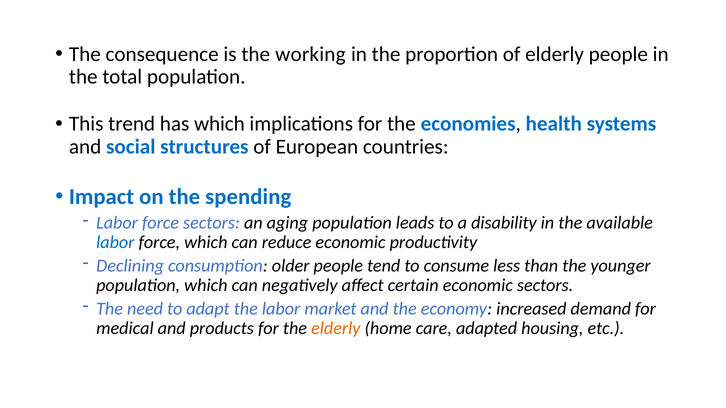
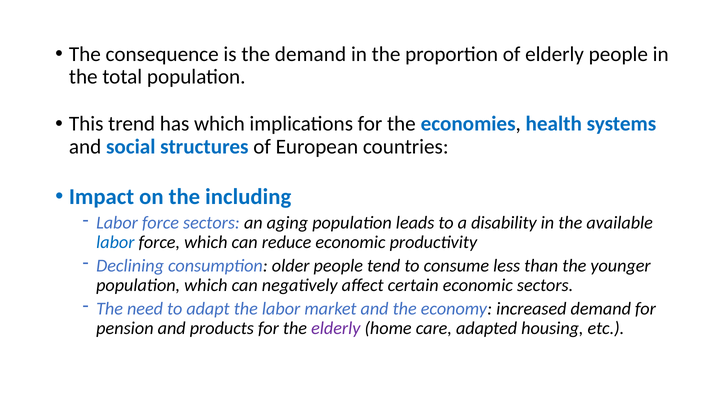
the working: working -> demand (310, 54)
spending: spending -> including (248, 197)
medical: medical -> pension (125, 328)
elderly colour: orange -> purple (336, 328)
